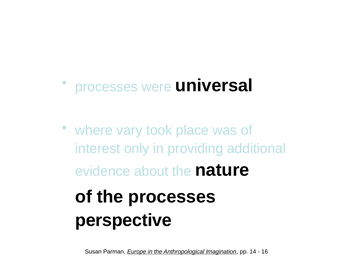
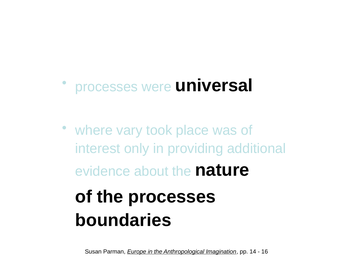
perspective: perspective -> boundaries (123, 220)
